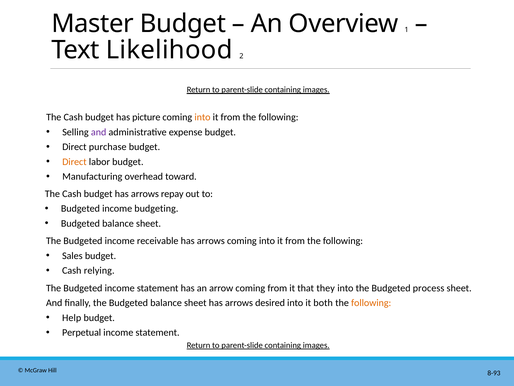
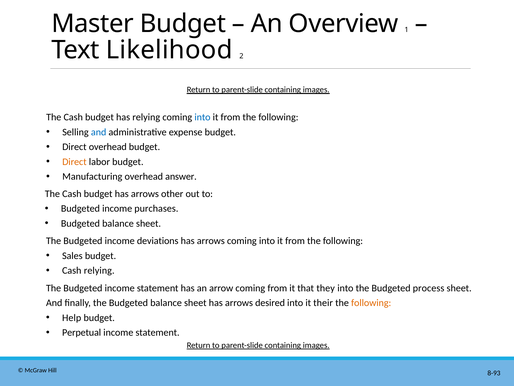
has picture: picture -> relying (146, 117)
into colour: orange -> blue (202, 117)
and colour: purple -> blue (99, 132)
Direct purchase: purchase -> overhead (108, 147)
toward: toward -> answer (181, 176)
repay: repay -> other (172, 193)
budgeting: budgeting -> purchases (156, 208)
receivable: receivable -> deviations (158, 241)
both: both -> their (323, 303)
